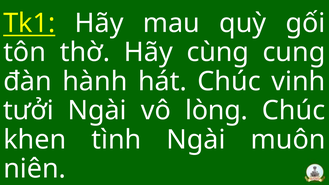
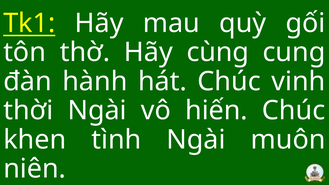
tưởi: tưởi -> thời (28, 111)
lòng: lòng -> hiến (216, 111)
